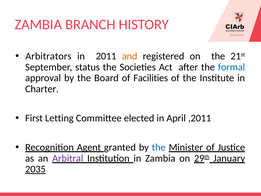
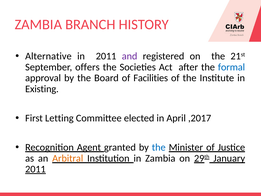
Arbitrators: Arbitrators -> Alternative (48, 56)
and colour: orange -> purple (130, 56)
status: status -> offers (87, 67)
Charter: Charter -> Existing (42, 89)
,2011: ,2011 -> ,2017 (200, 118)
Arbitral colour: purple -> orange (68, 158)
2035: 2035 -> 2011 (35, 169)
